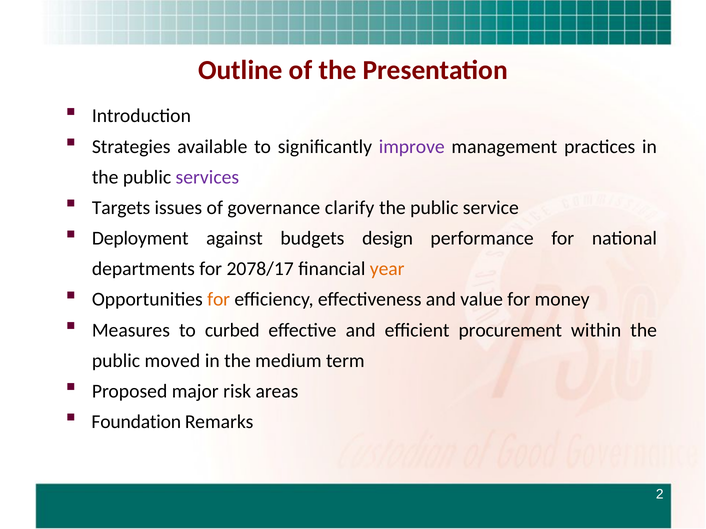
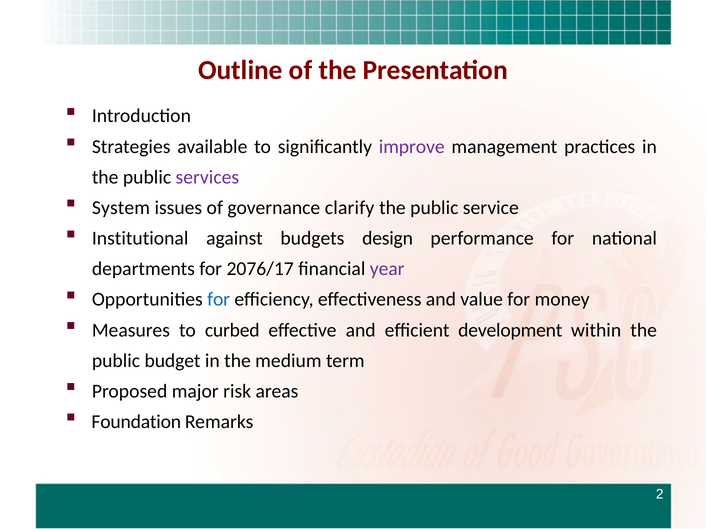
Targets: Targets -> System (121, 208)
Deployment: Deployment -> Institutional (140, 239)
2078/17: 2078/17 -> 2076/17 (260, 269)
year colour: orange -> purple (387, 269)
for colour: orange -> blue (219, 300)
procurement: procurement -> development (510, 330)
moved: moved -> budget (173, 361)
